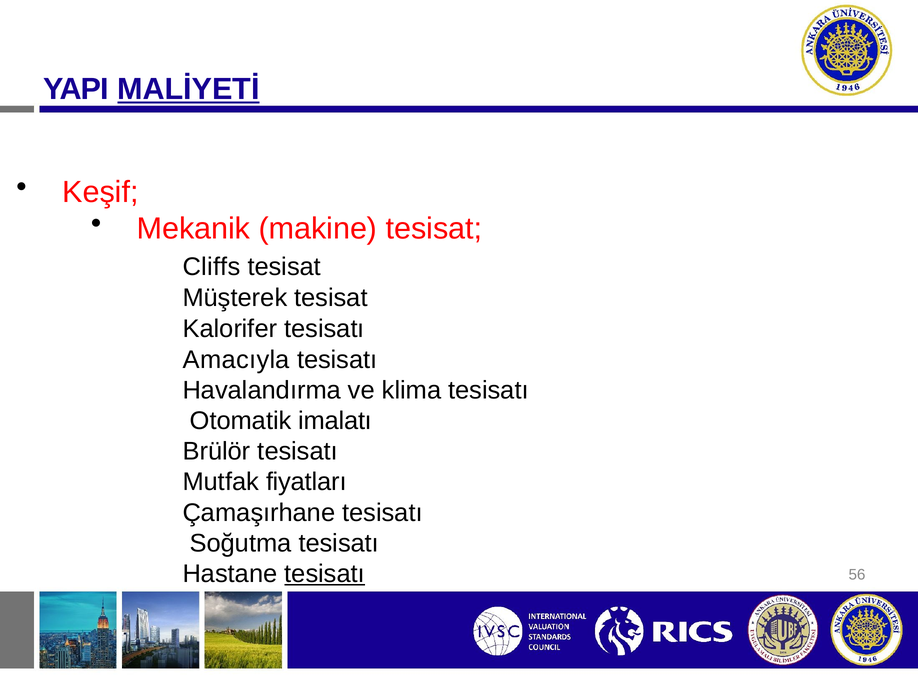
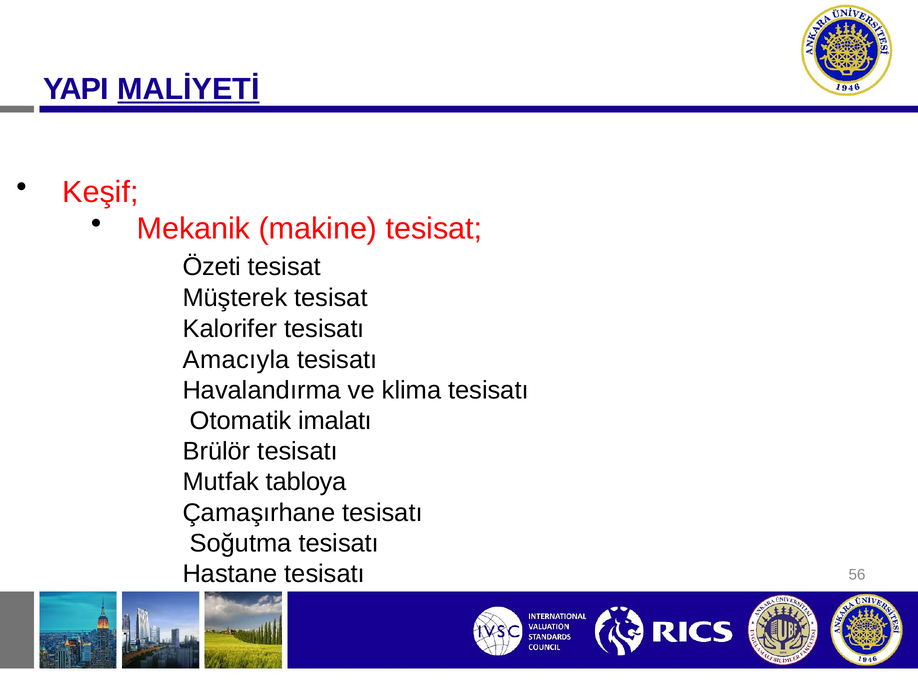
Cliffs: Cliffs -> Özeti (212, 267)
fiyatları: fiyatları -> tabloya (306, 482)
tesisatı underline: present -> none (325, 574)
